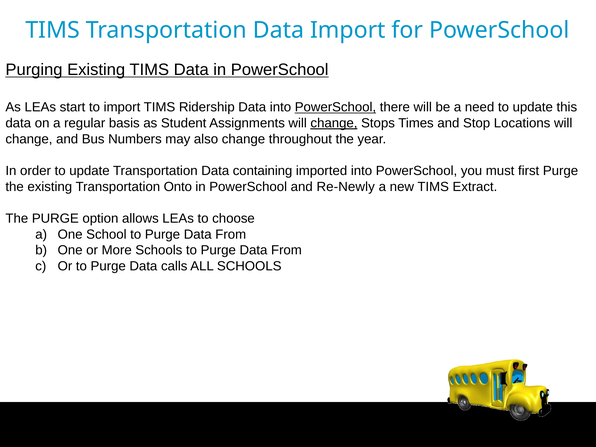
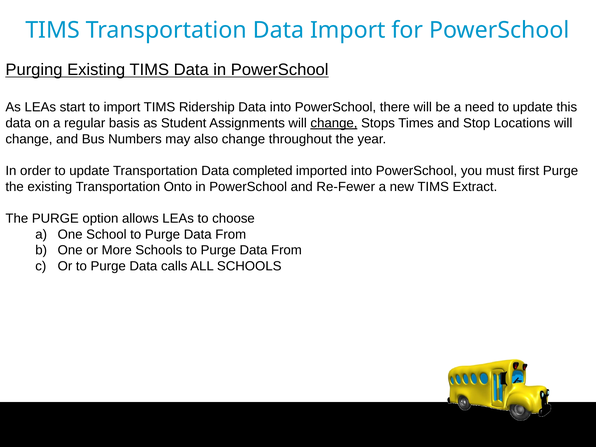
PowerSchool underline: present -> none (335, 107)
containing: containing -> completed (263, 171)
Re-Newly: Re-Newly -> Re-Fewer (346, 187)
